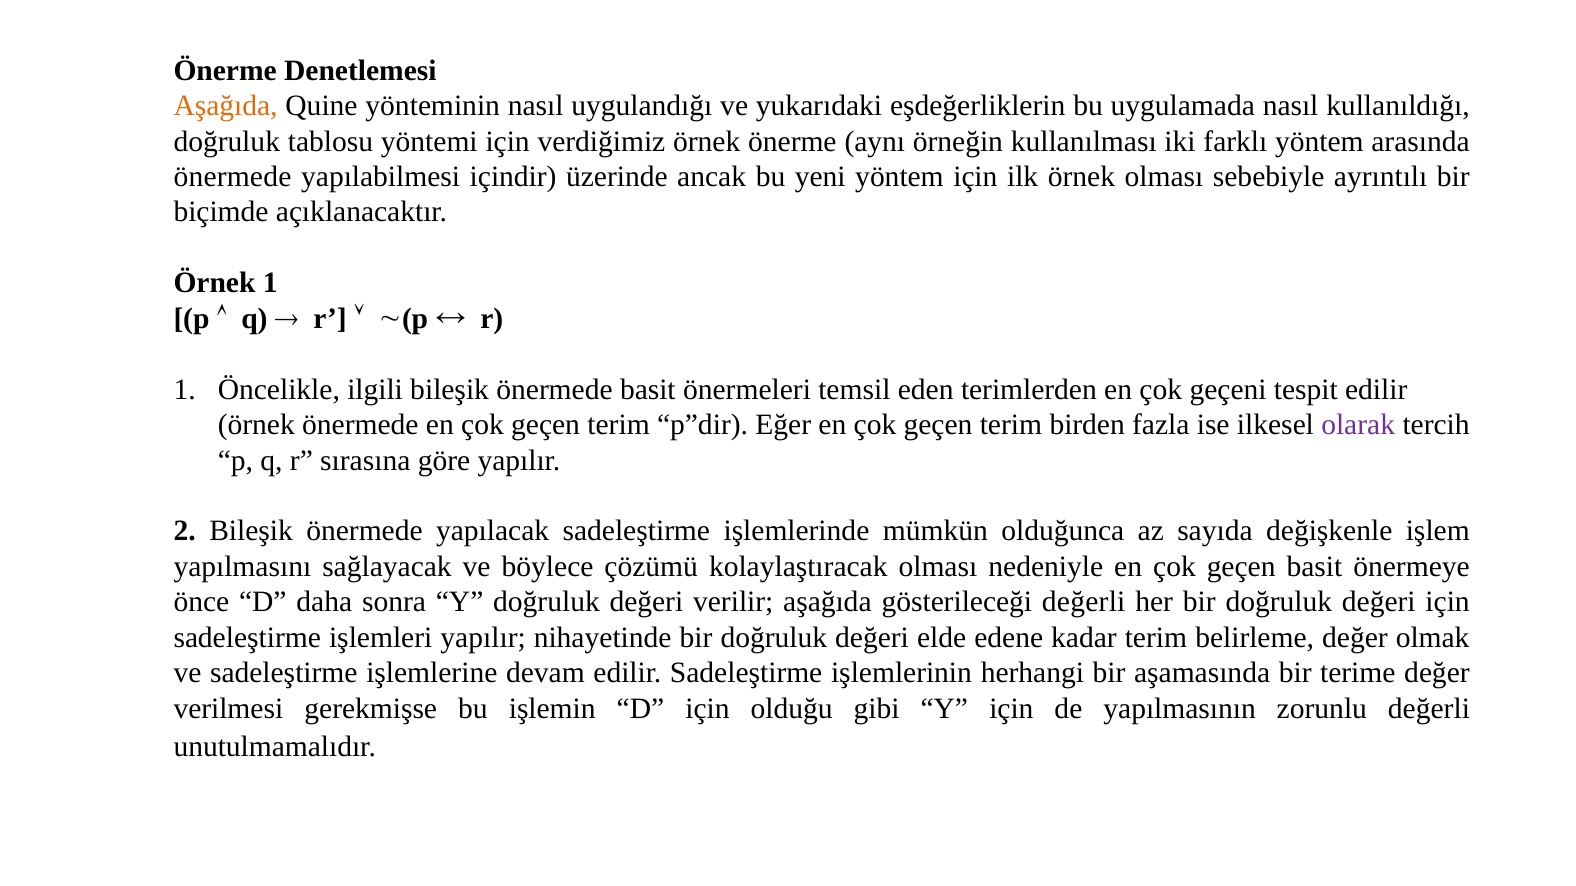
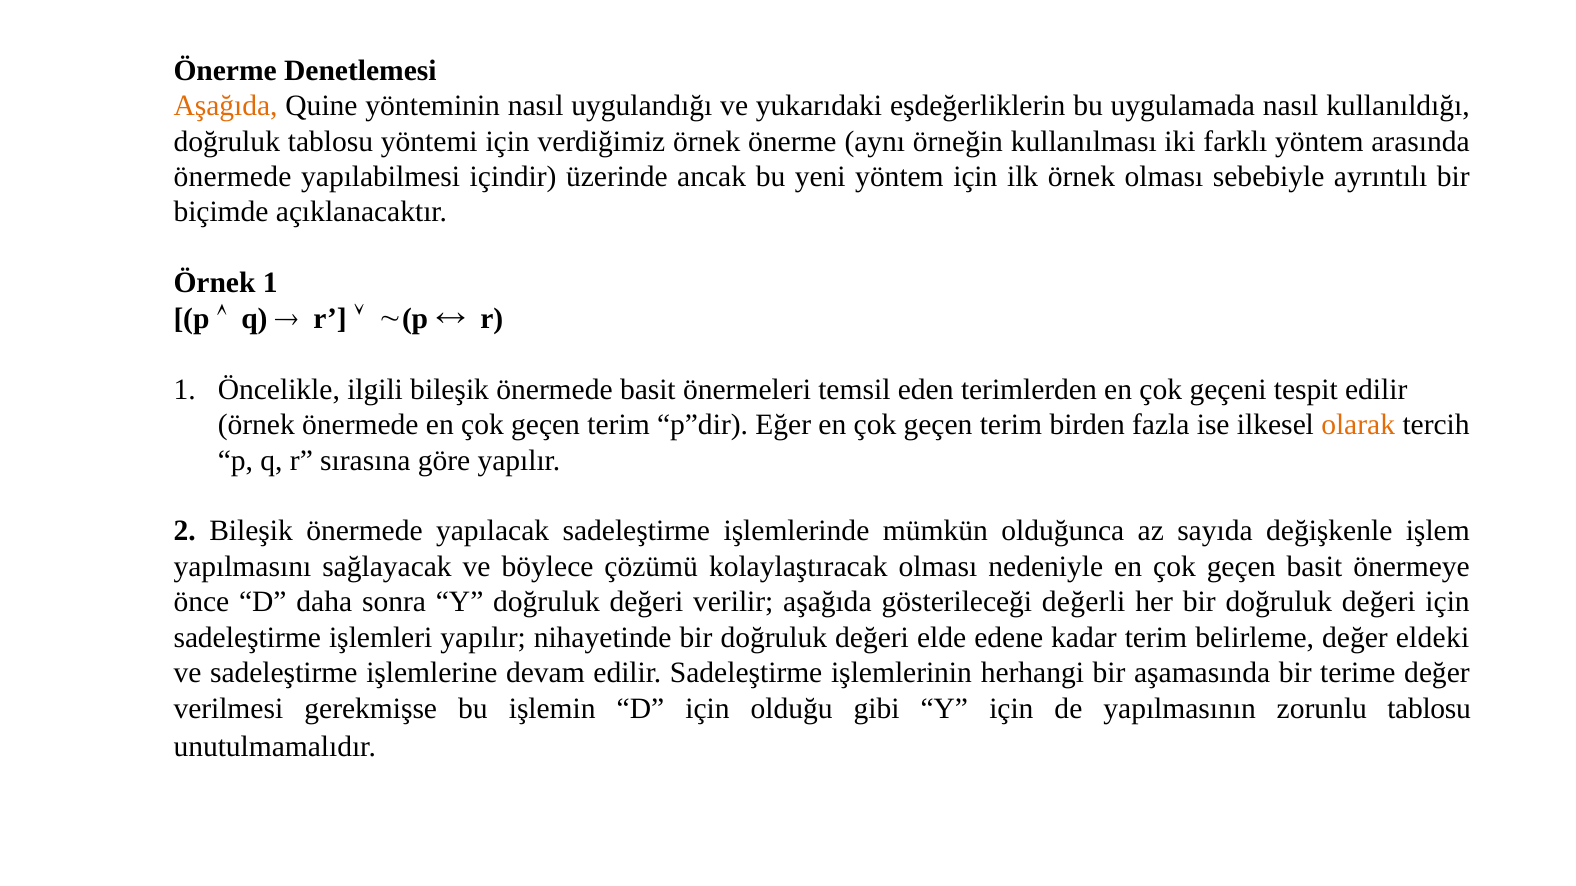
olarak colour: purple -> orange (1358, 425)
olmak: olmak -> eldeki (1433, 638)
zorunlu değerli: değerli -> tablosu (1429, 709)
